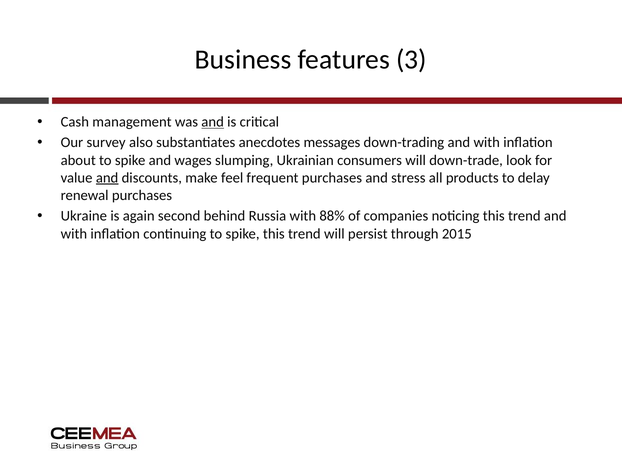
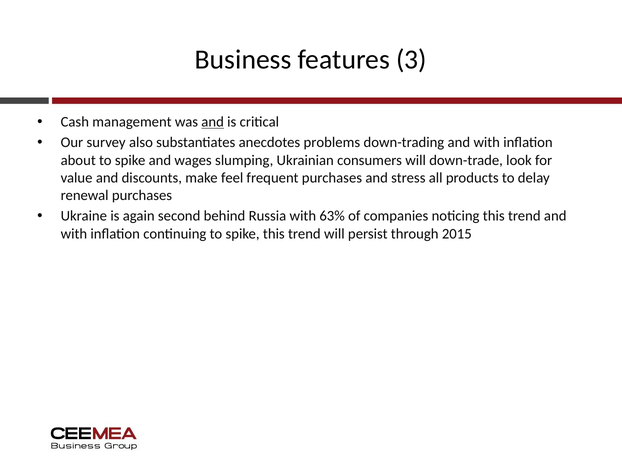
messages: messages -> problems (332, 142)
and underline: present -> none (107, 178)
88%: 88% -> 63% (332, 216)
